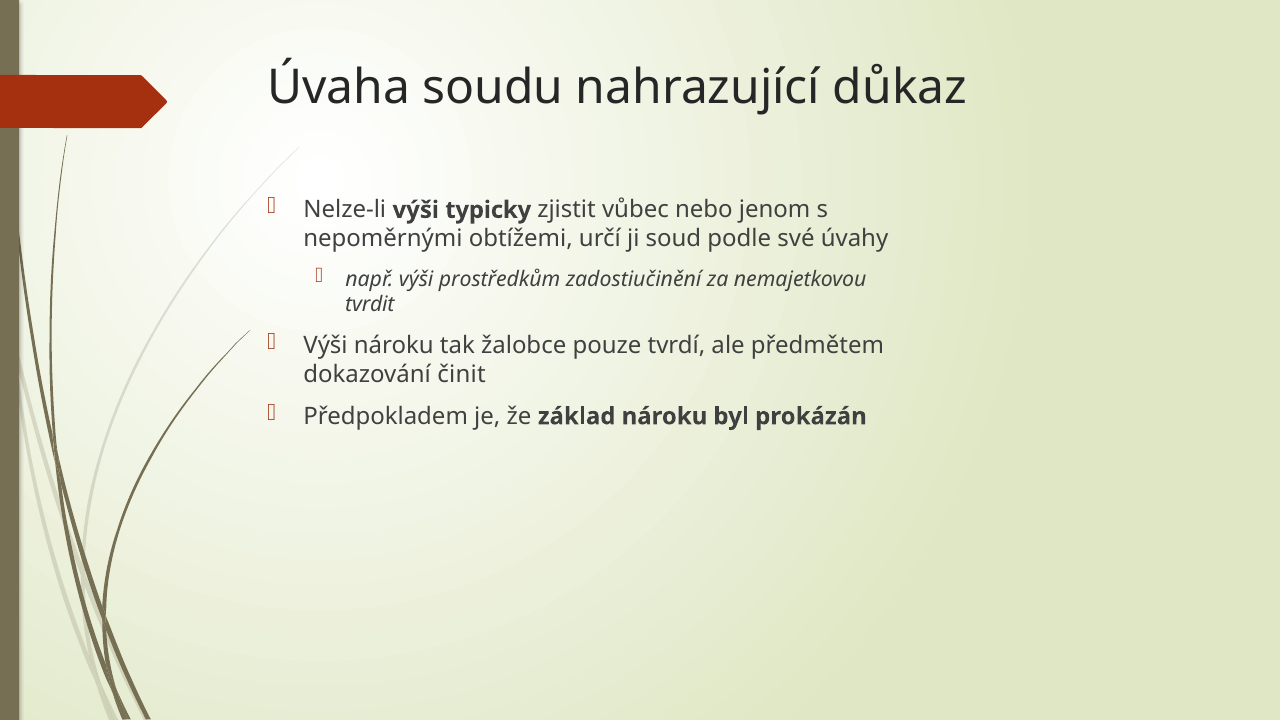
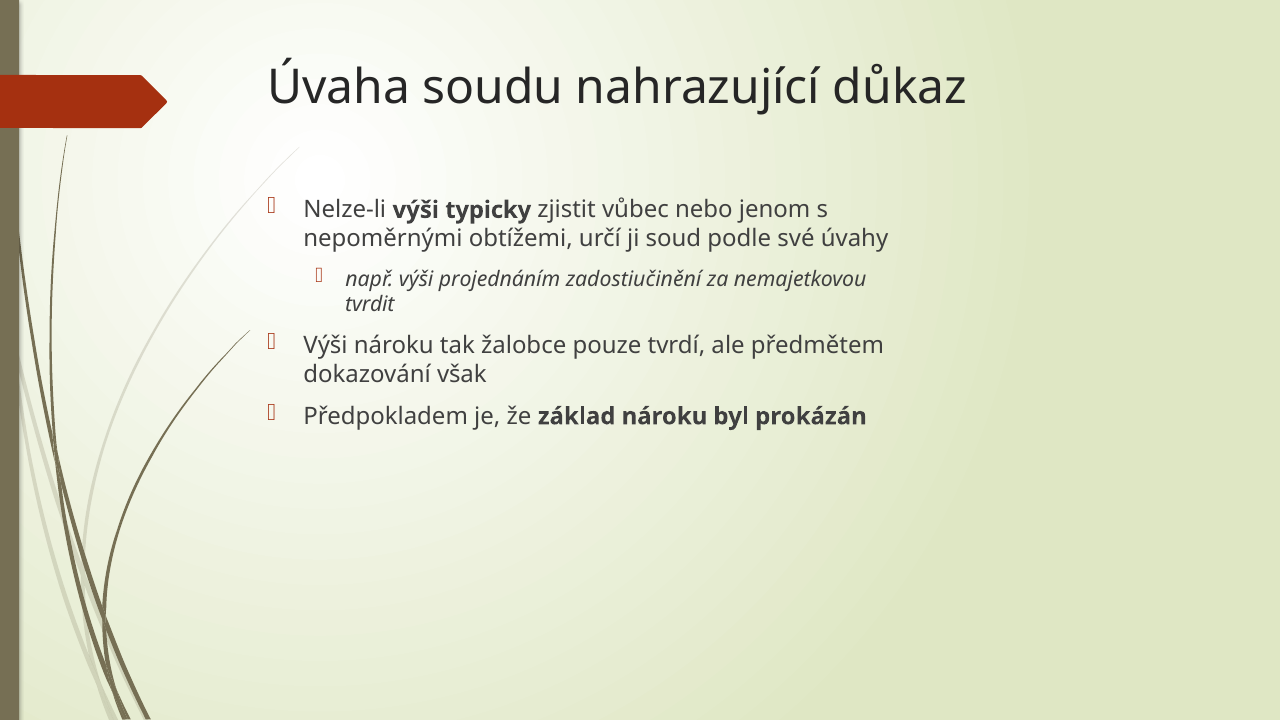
prostředkům: prostředkům -> projednáním (500, 279)
činit: činit -> však (462, 374)
